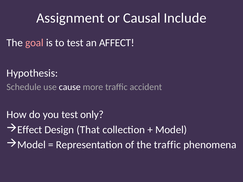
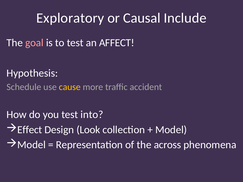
Assignment: Assignment -> Exploratory (70, 18)
cause colour: white -> yellow (70, 87)
only: only -> into (92, 115)
That: That -> Look (88, 130)
the traffic: traffic -> across (167, 145)
